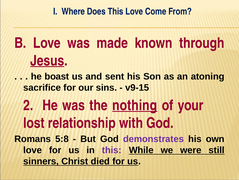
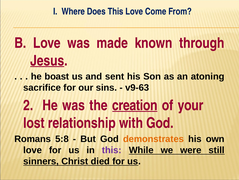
v9-15: v9-15 -> v9-63 (137, 87)
nothing: nothing -> creation (135, 105)
demonstrates colour: purple -> orange (153, 138)
